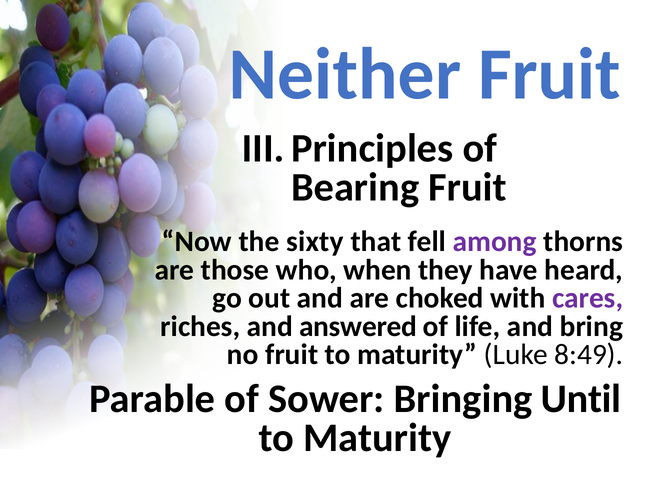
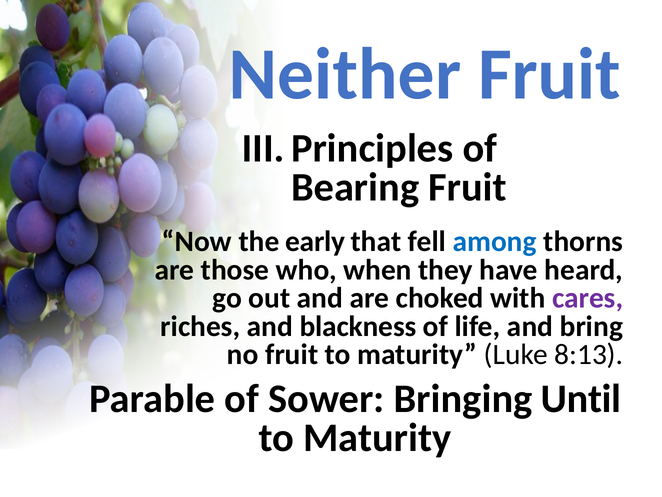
sixty: sixty -> early (315, 241)
among colour: purple -> blue (495, 241)
answered: answered -> blackness (358, 326)
8:49: 8:49 -> 8:13 (589, 354)
